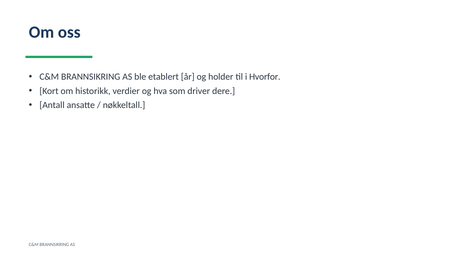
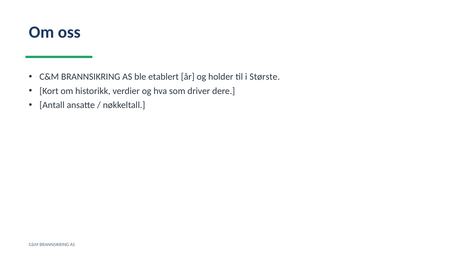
Hvorfor: Hvorfor -> Største (265, 77)
